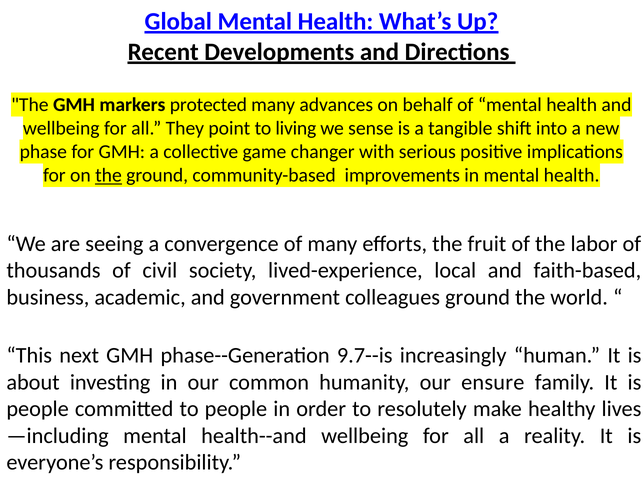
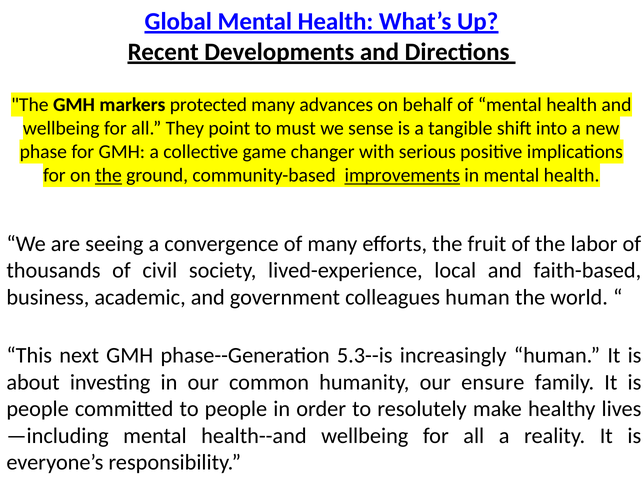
living: living -> must (296, 128)
improvements underline: none -> present (402, 176)
colleagues ground: ground -> human (477, 297)
9.7--is: 9.7--is -> 5.3--is (365, 356)
